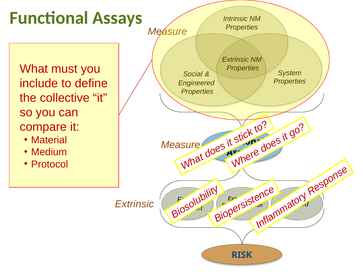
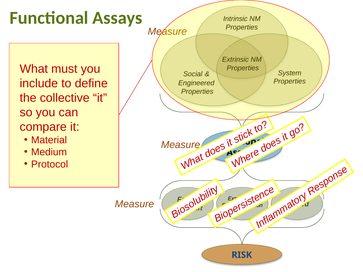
Extrinsic: Extrinsic -> Measure (134, 204)
